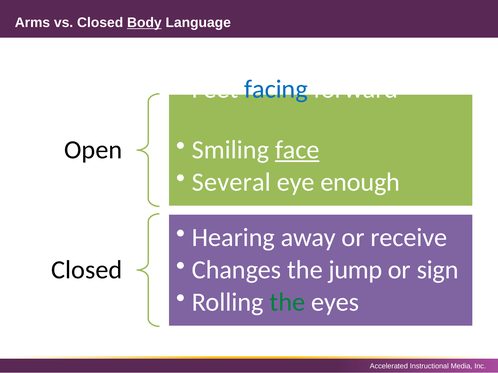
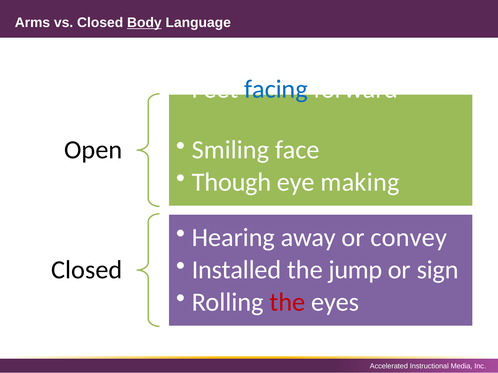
face underline: present -> none (297, 150)
Several: Several -> Though (232, 182)
enough: enough -> making (360, 182)
receive: receive -> convey (409, 238)
Changes: Changes -> Installed (237, 270)
the colour: green -> red (287, 303)
